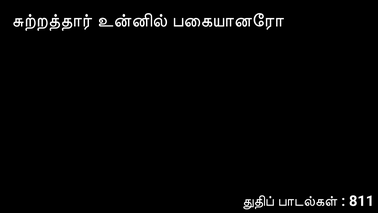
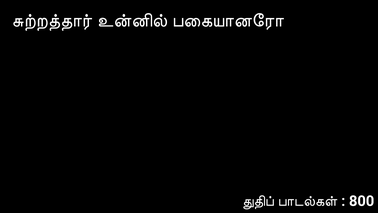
811: 811 -> 800 (362, 201)
